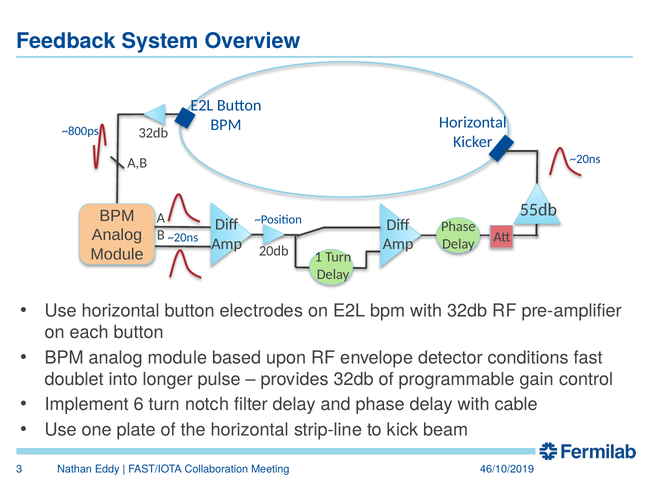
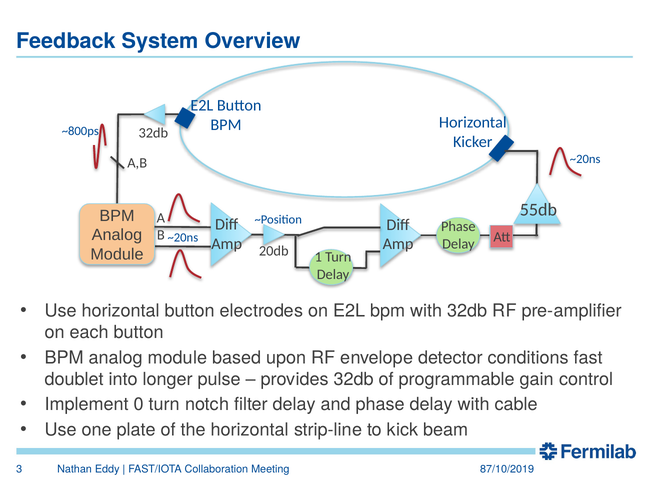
6: 6 -> 0 (139, 405)
46/10/2019: 46/10/2019 -> 87/10/2019 (507, 470)
